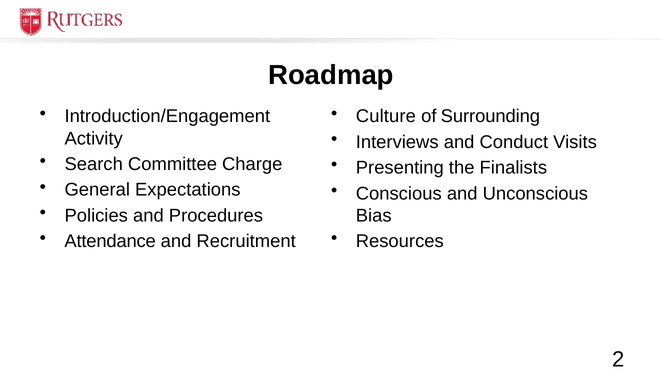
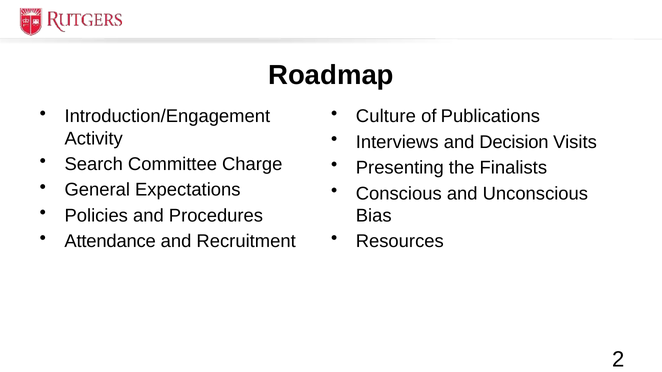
Surrounding: Surrounding -> Publications (490, 117)
Conduct: Conduct -> Decision (514, 142)
